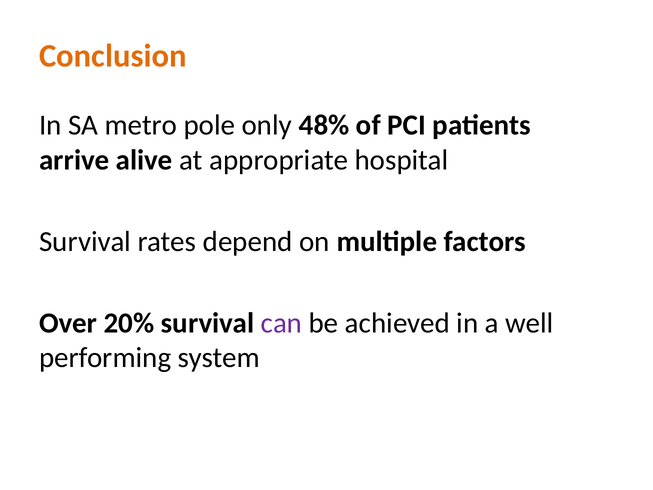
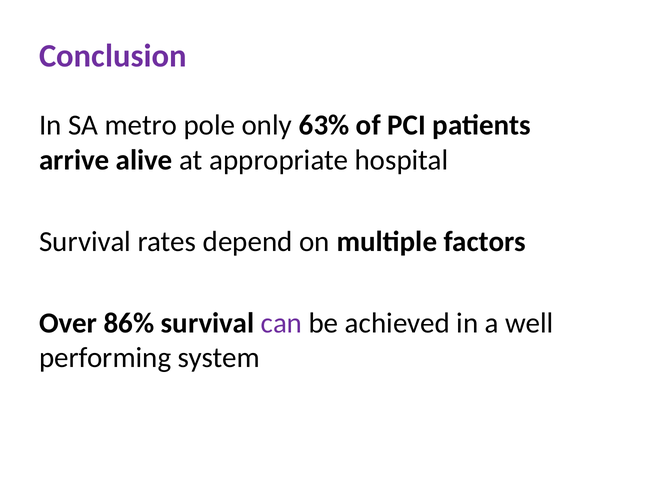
Conclusion colour: orange -> purple (113, 56)
48%: 48% -> 63% (324, 125)
20%: 20% -> 86% (129, 323)
